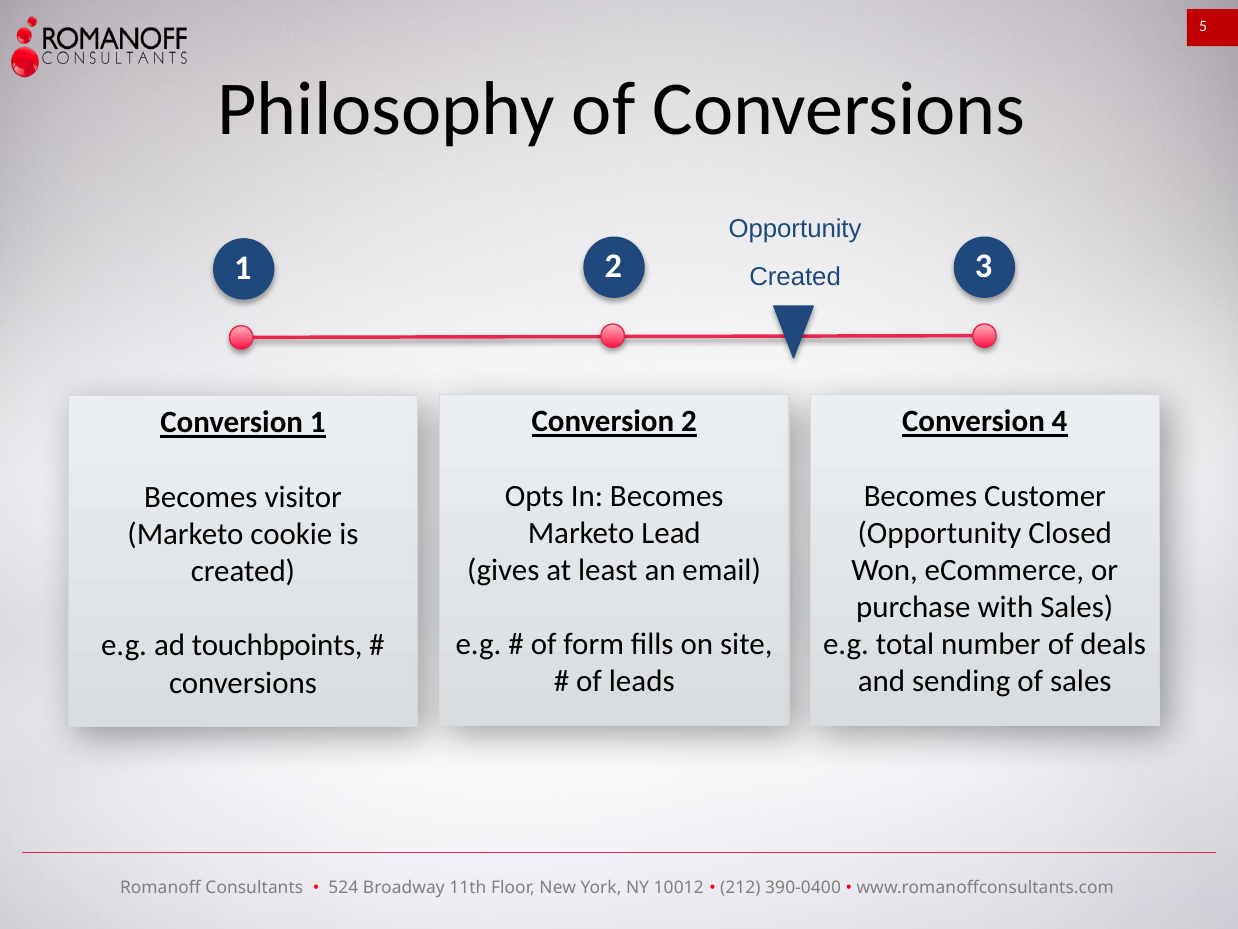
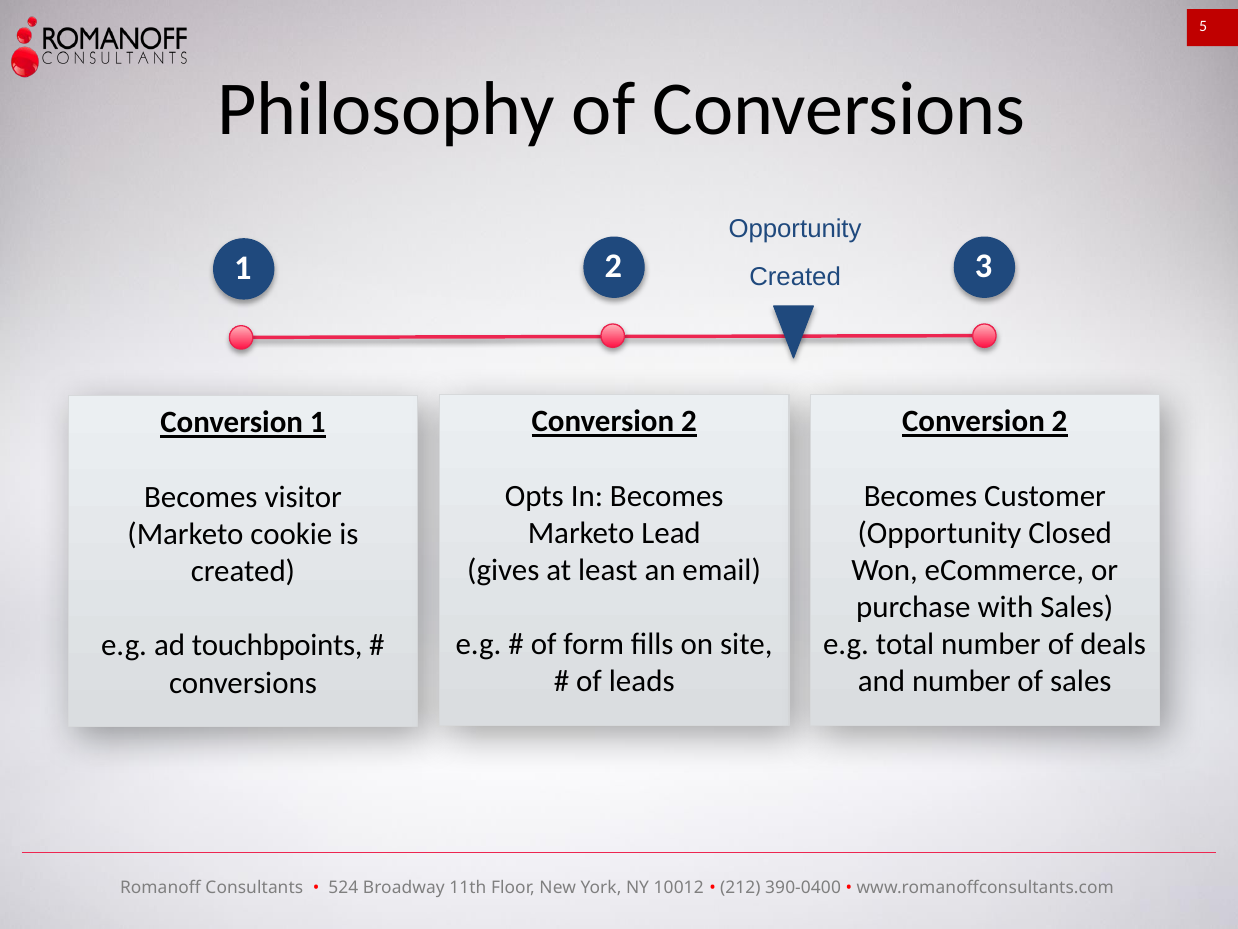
4: 4 -> 2 (1060, 421)
and sending: sending -> number (961, 681)
